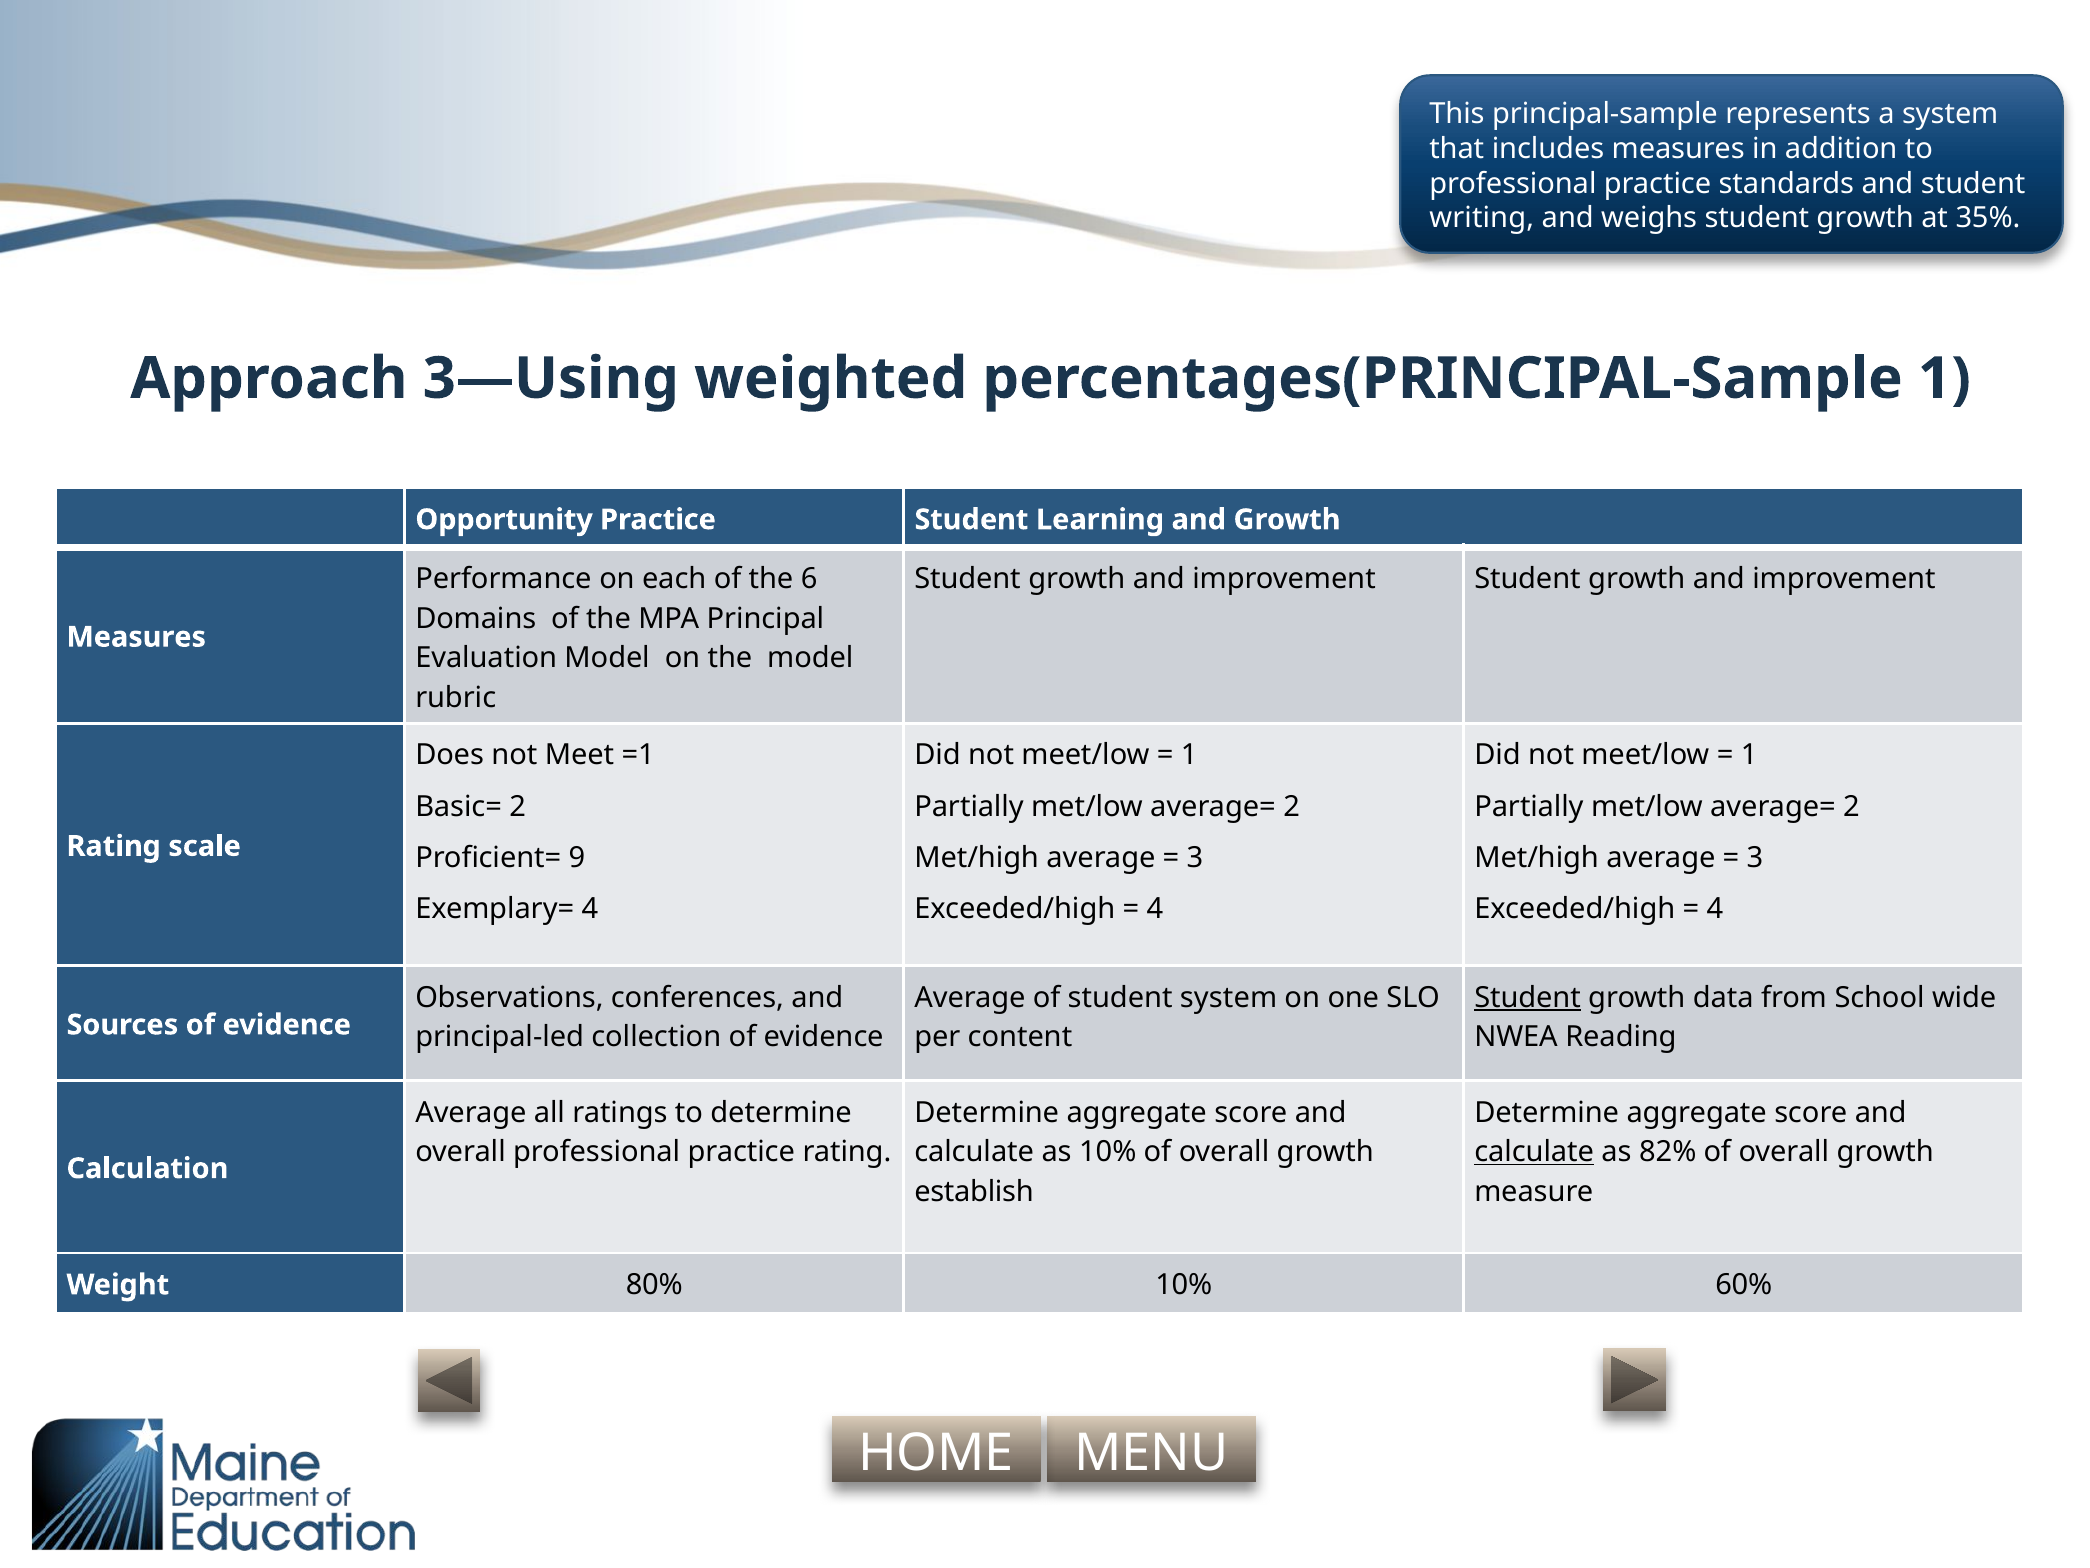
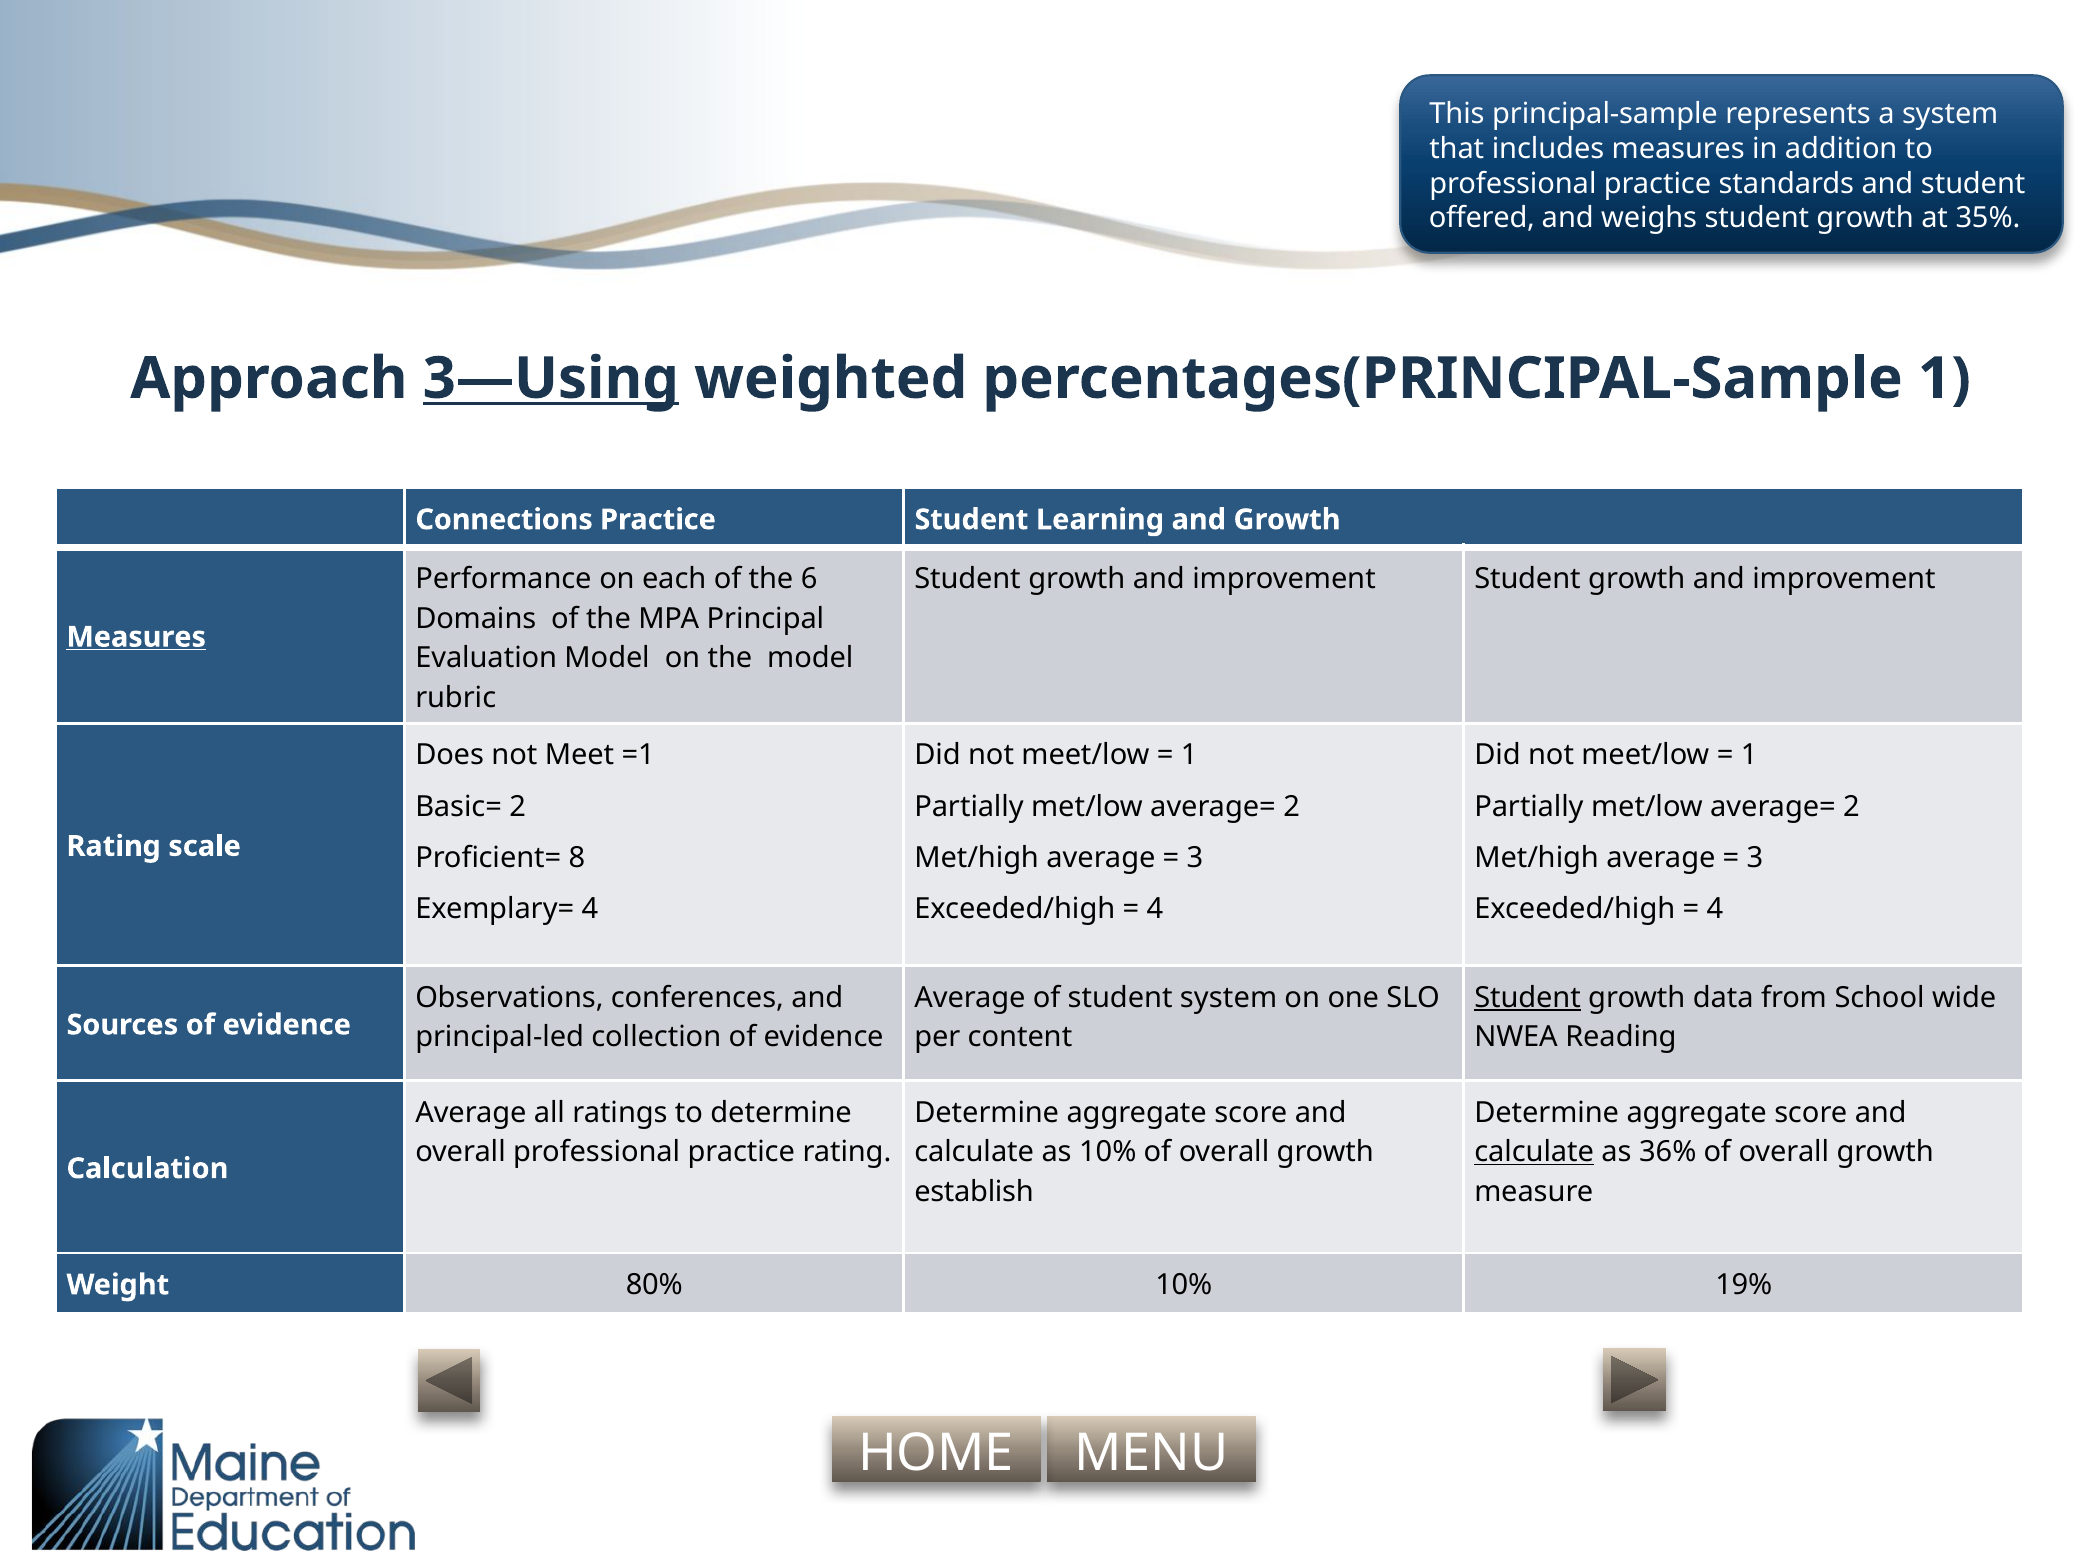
writing: writing -> offered (1482, 218)
3—Using underline: none -> present (551, 379)
Opportunity: Opportunity -> Connections (504, 519)
Measures underline: none -> present (136, 637)
9: 9 -> 8 (577, 857)
82%: 82% -> 36% (1668, 1152)
60%: 60% -> 19% (1744, 1284)
